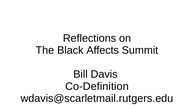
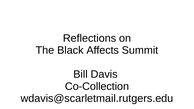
Co-Definition: Co-Definition -> Co-Collection (97, 86)
